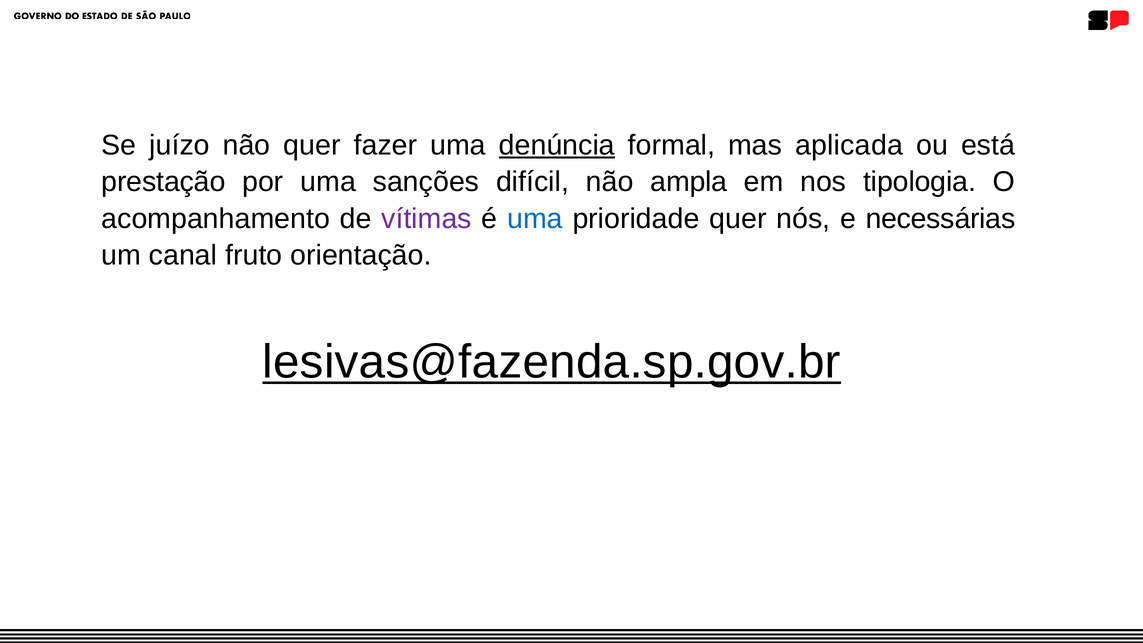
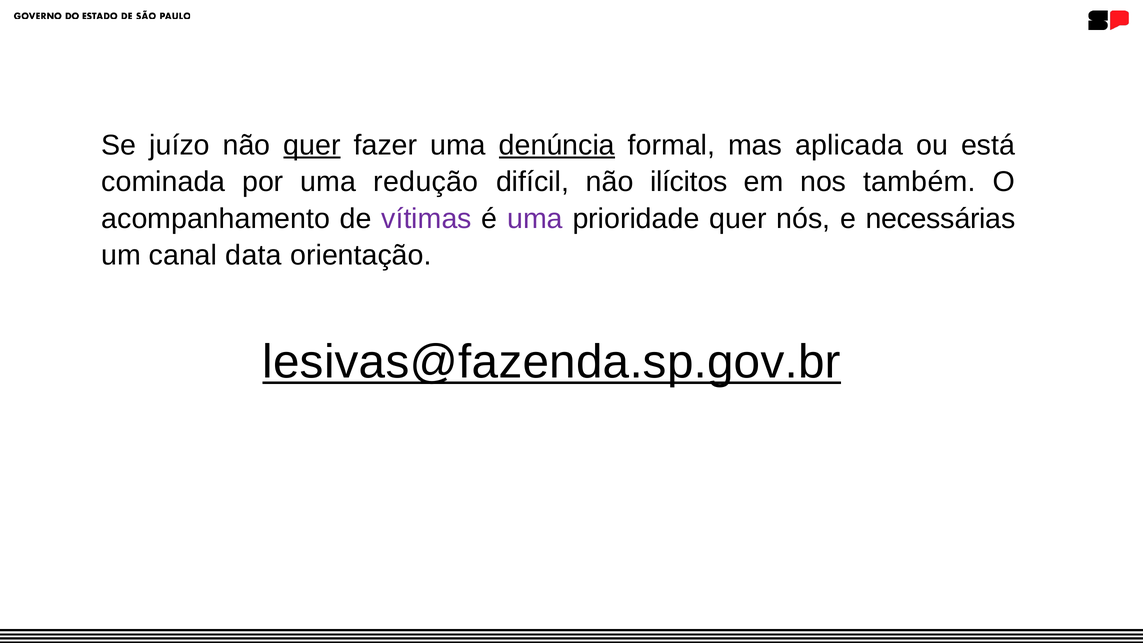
quer underline: none -> present (312, 145)
prestação: prestação -> cominada (163, 182)
sanções: sanções -> redução (426, 182)
ampla: ampla -> ilícitos (689, 182)
tipologia: tipologia -> também (919, 182)
uma colour: blue -> purple (535, 219)
fruto: fruto -> data (254, 255)
